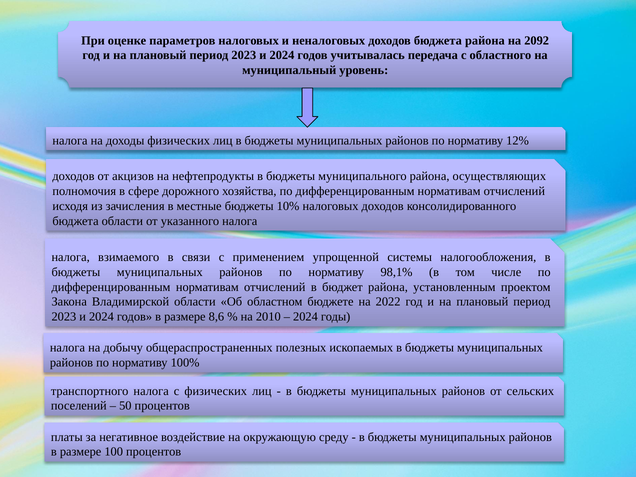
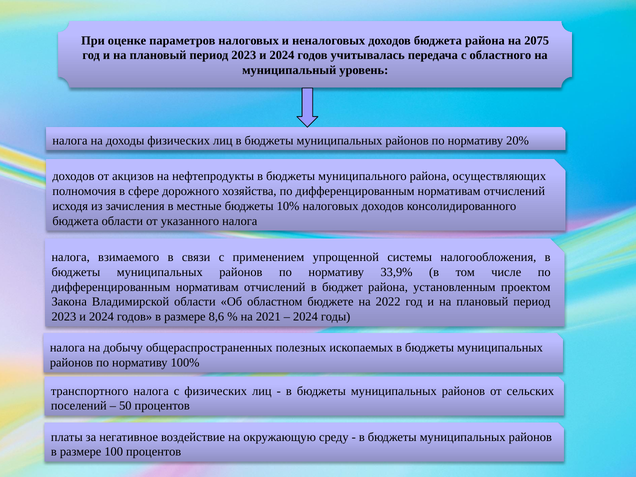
2092: 2092 -> 2075 (537, 40)
12%: 12% -> 20% (518, 140)
98,1%: 98,1% -> 33,9% (397, 272)
2010: 2010 -> 2021 (268, 317)
